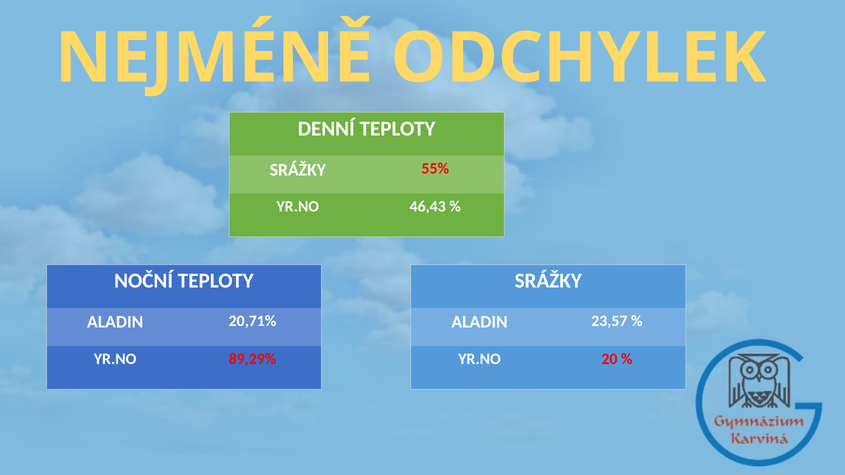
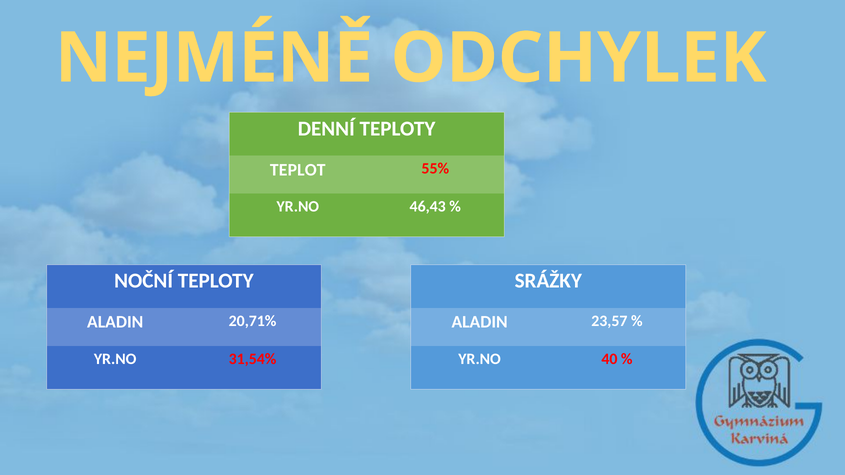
SRÁŽKY: SRÁŽKY -> TEPLOT (298, 170)
89,29%: 89,29% -> 31,54% (253, 359)
20: 20 -> 40 (609, 359)
